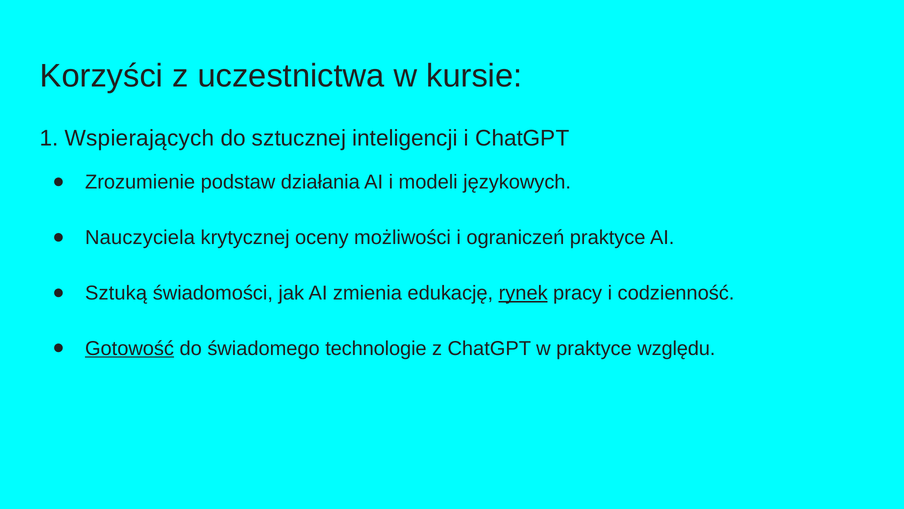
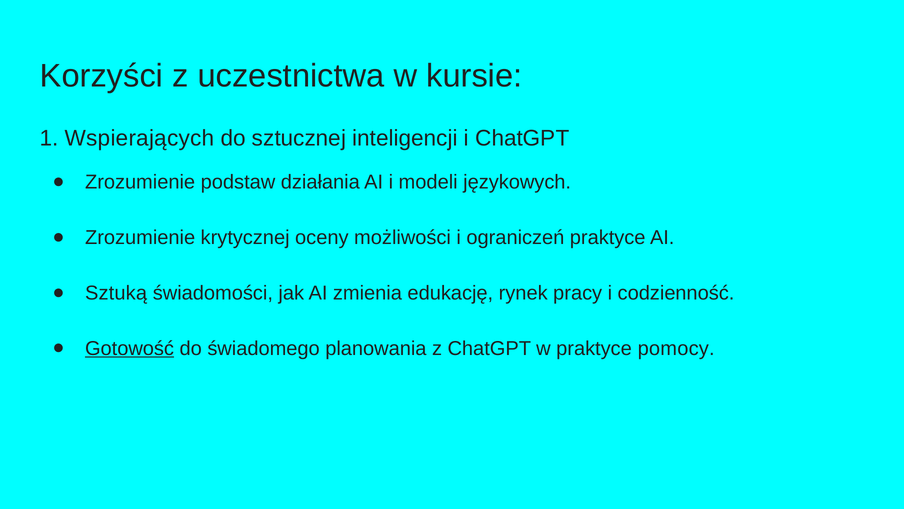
Nauczyciela: Nauczyciela -> Zrozumienie (140, 237)
rynek underline: present -> none (523, 293)
technologie: technologie -> planowania (376, 348)
względu: względu -> pomocy (676, 348)
